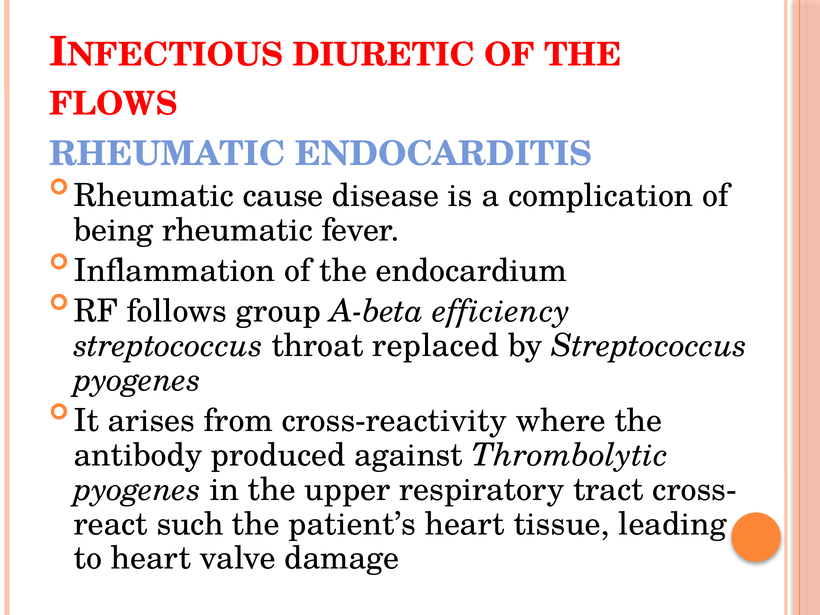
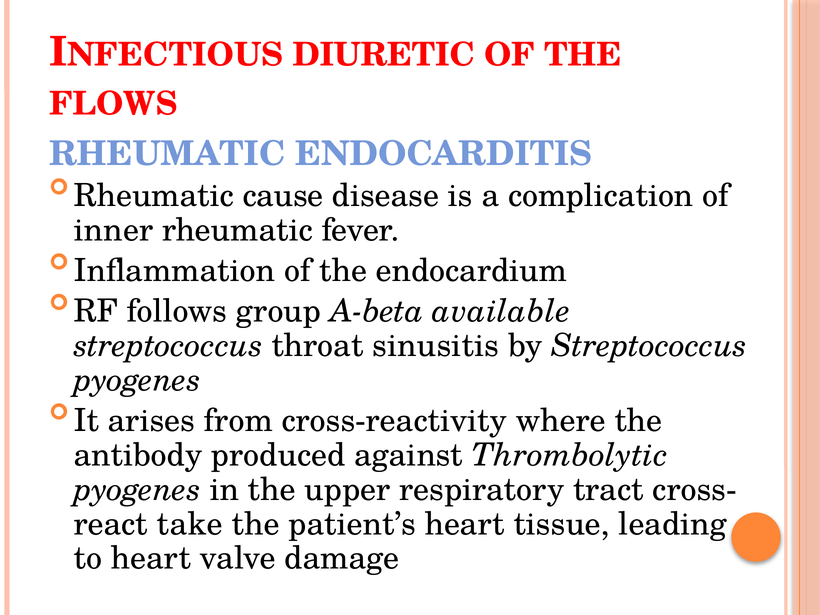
being: being -> inner (113, 230)
efficiency: efficiency -> available (501, 311)
replaced: replaced -> sinusitis (436, 346)
such: such -> take (190, 524)
